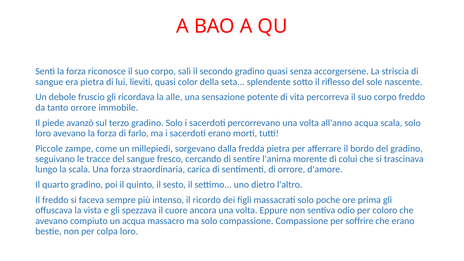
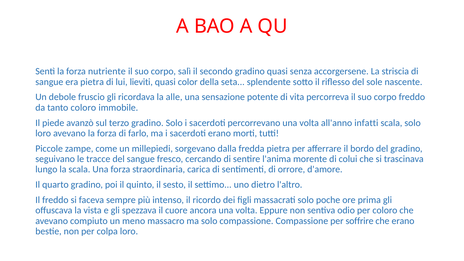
riconosce: riconosce -> nutriente (107, 71)
tanto orrore: orrore -> coloro (83, 108)
all'anno acqua: acqua -> infatti (366, 123)
un acqua: acqua -> meno (134, 221)
